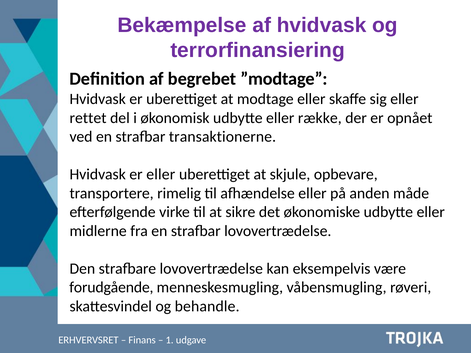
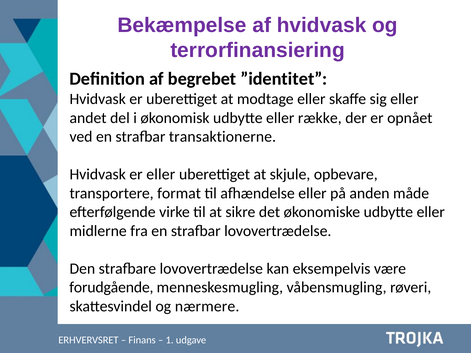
”modtage: ”modtage -> ”identitet (284, 79)
rettet: rettet -> andet (88, 118)
rimelig: rimelig -> format (179, 193)
behandle: behandle -> nærmere (207, 306)
